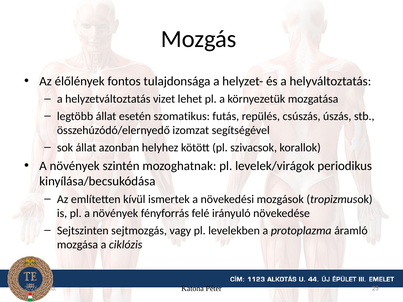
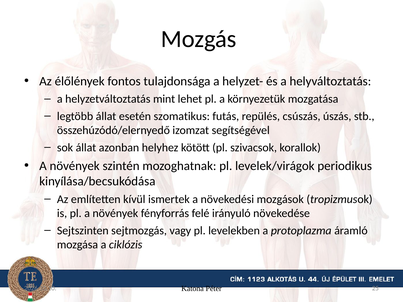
vizet: vizet -> mint (164, 99)
